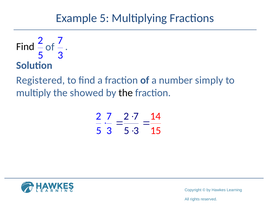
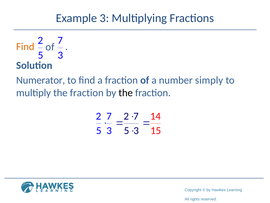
Example 5: 5 -> 3 (104, 18)
Find colour: black -> orange (25, 46)
Registered: Registered -> Numerator (41, 80)
multiply the showed: showed -> fraction (87, 93)
